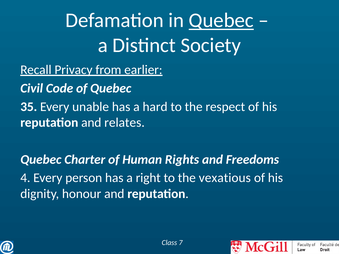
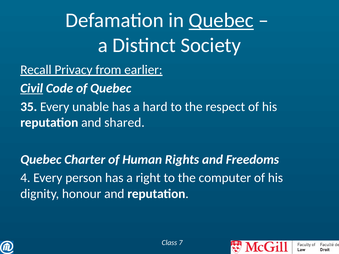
Civil underline: none -> present (32, 88)
relates: relates -> shared (124, 123)
vexatious: vexatious -> computer (225, 178)
